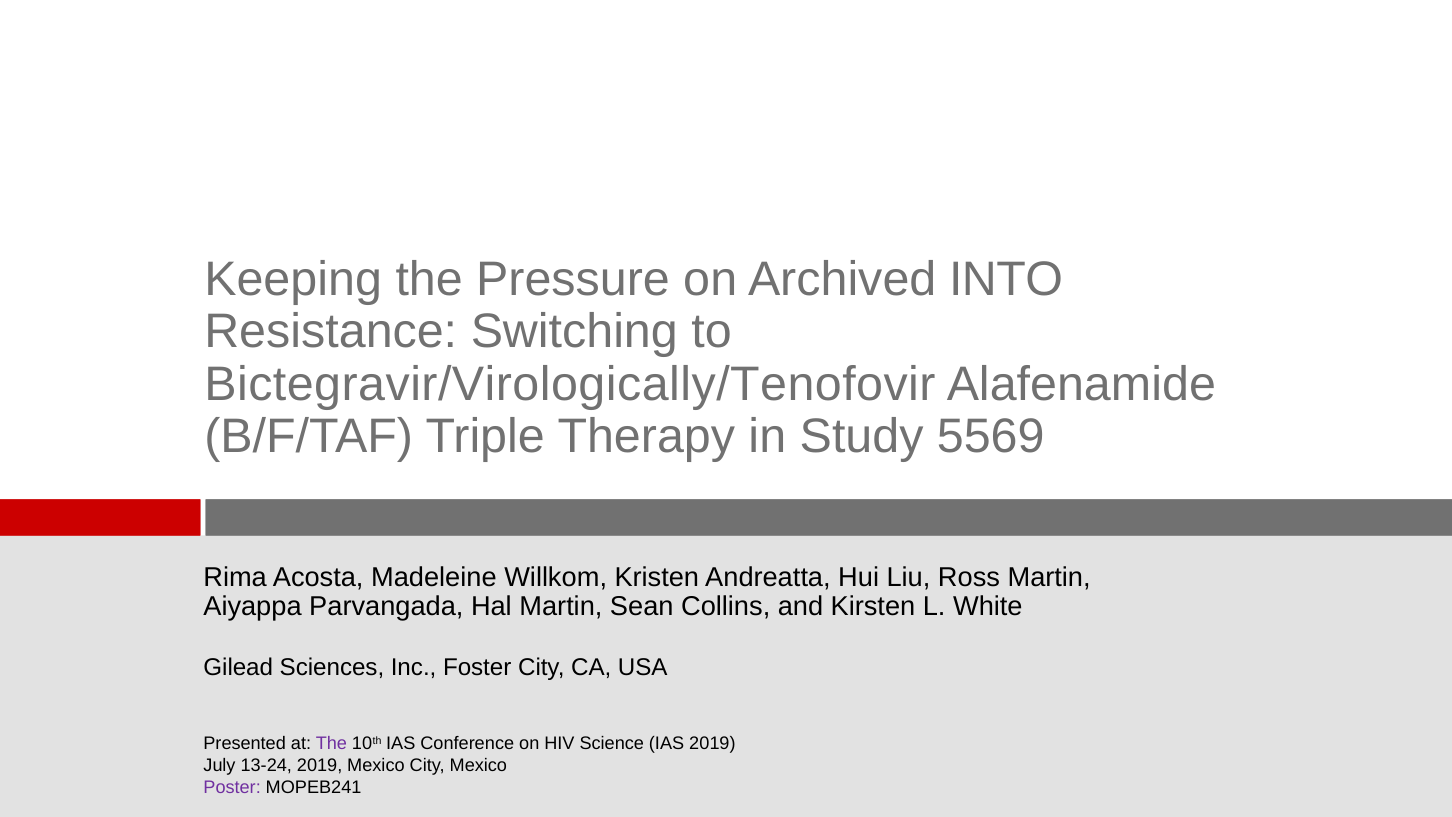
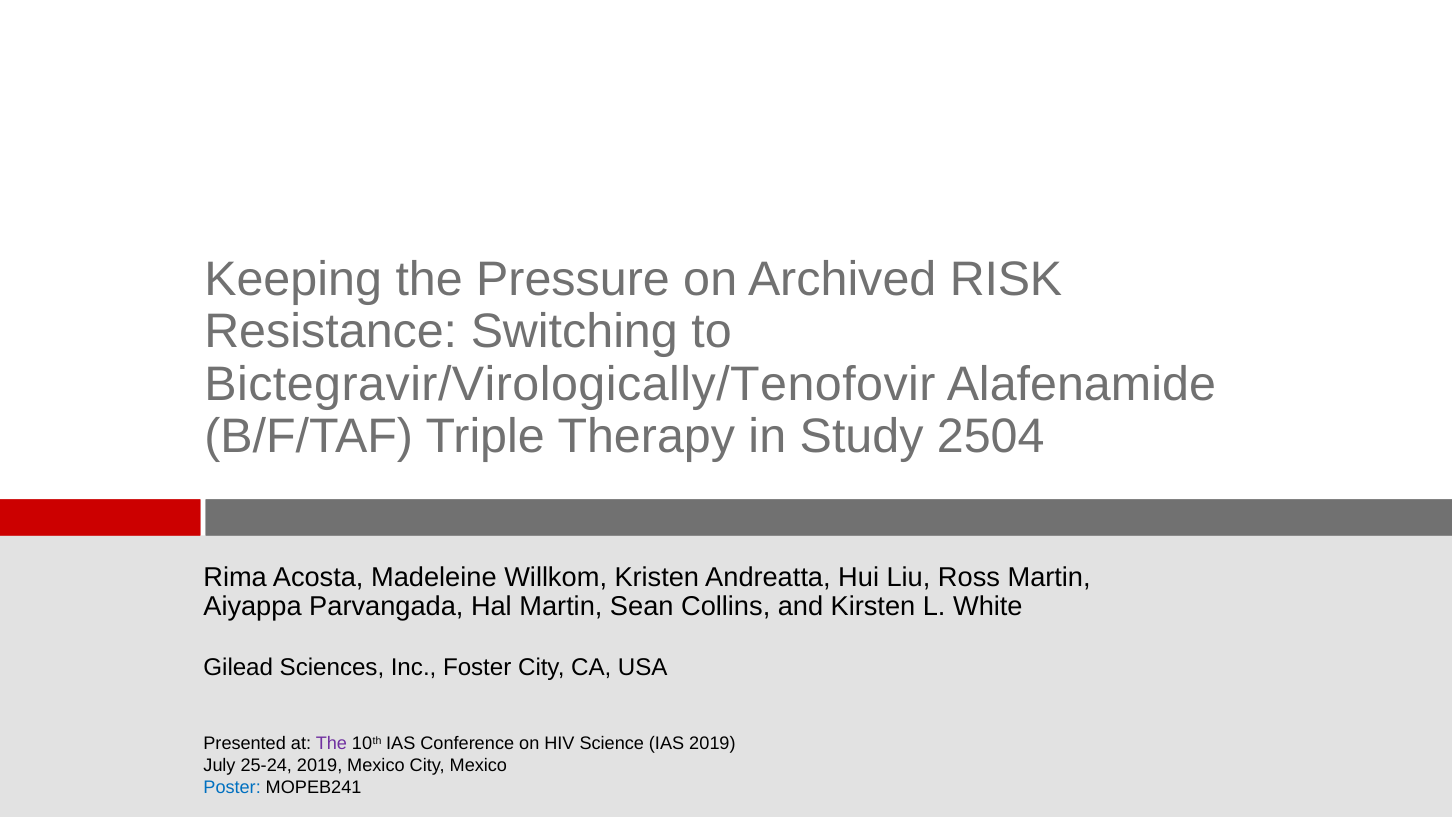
INTO: INTO -> RISK (1006, 279)
5569: 5569 -> 2504 (991, 436)
13-24: 13-24 -> 25-24 (266, 765)
Poster colour: purple -> blue (232, 787)
